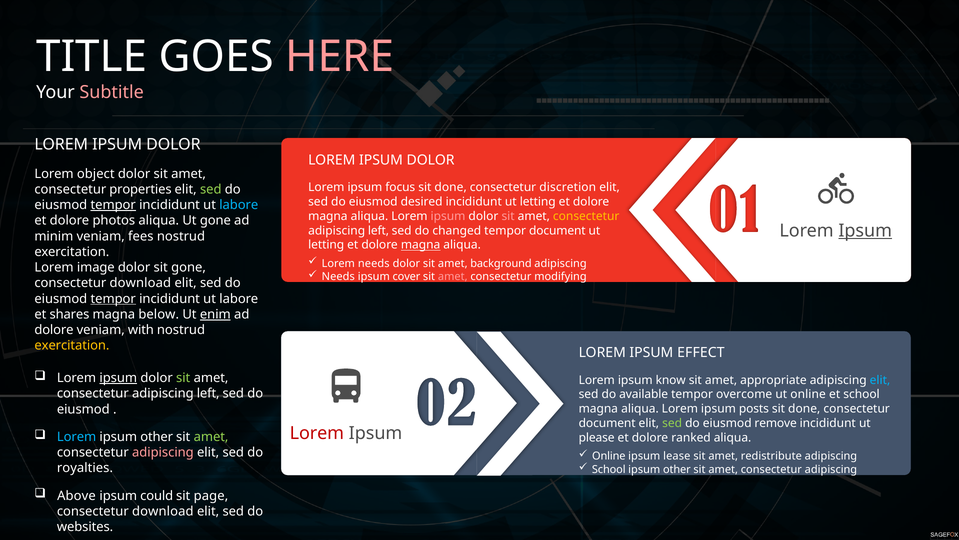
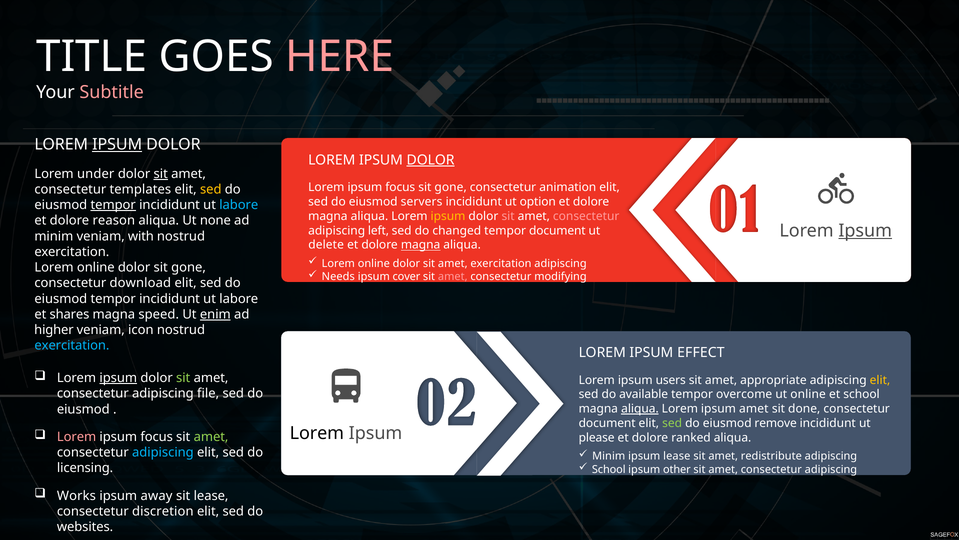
IPSUM underline: none -> present (117, 144)
DOLOR underline: none -> present (431, 160)
object: object -> under (96, 174)
sit underline: none -> present (161, 174)
done: done -> gone (451, 187)
discretion: discretion -> animation (568, 187)
properties: properties -> templates (140, 189)
sed colour: light green -> yellow (211, 189)
desired: desired -> servers (422, 202)
incididunt ut letting: letting -> option (538, 202)
ipsum colour: pink -> yellow (448, 216)
consectetur colour: yellow -> pink (586, 216)
photos: photos -> reason (114, 220)
Ut gone: gone -> none (215, 220)
fees: fees -> with (141, 236)
letting: letting -> delete (326, 245)
needs: needs -> online (374, 263)
amet background: background -> exercitation (501, 263)
image: image -> online (96, 267)
tempor underline: present -> none (113, 298)
below: below -> speed (159, 314)
dolore: dolore -> higher (54, 330)
with: with -> icon (141, 330)
exercitation colour: yellow -> light blue (72, 345)
know: know -> users (671, 380)
elit colour: light blue -> yellow (880, 380)
left: left -> file (208, 393)
aliqua underline: none -> present (640, 409)
ipsum posts: posts -> amet (754, 409)
Lorem colour: red -> black (317, 433)
Lorem colour: light blue -> pink (77, 436)
other: other -> focus (157, 436)
adipiscing colour: pink -> light blue (163, 452)
Online: Online -> Minim (609, 456)
royalties: royalties -> licensing (85, 468)
Above: Above -> Works (76, 495)
could: could -> away (157, 495)
sit page: page -> lease (211, 495)
download: download -> discretion (163, 511)
